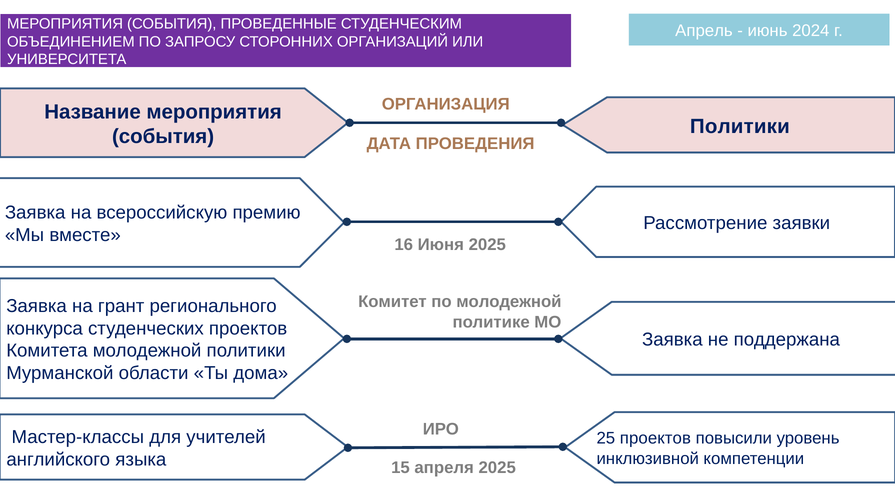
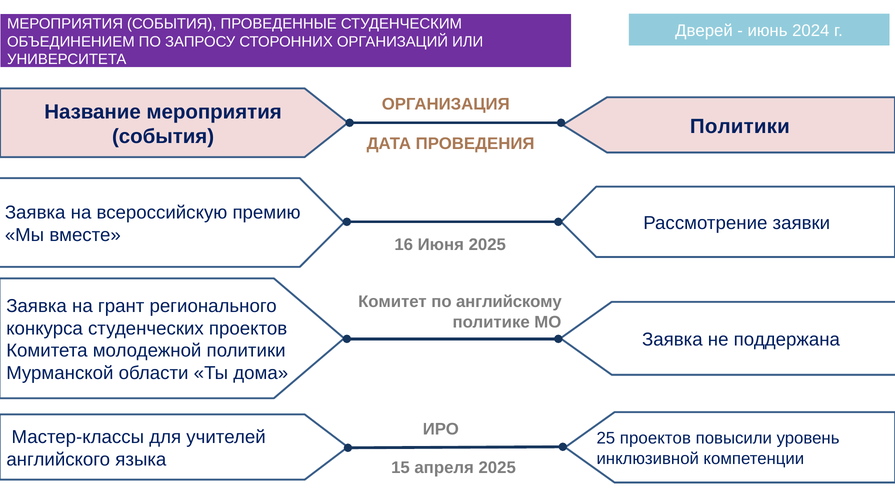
Апрель: Апрель -> Дверей (704, 31)
по молодежной: молодежной -> английскому (509, 302)
